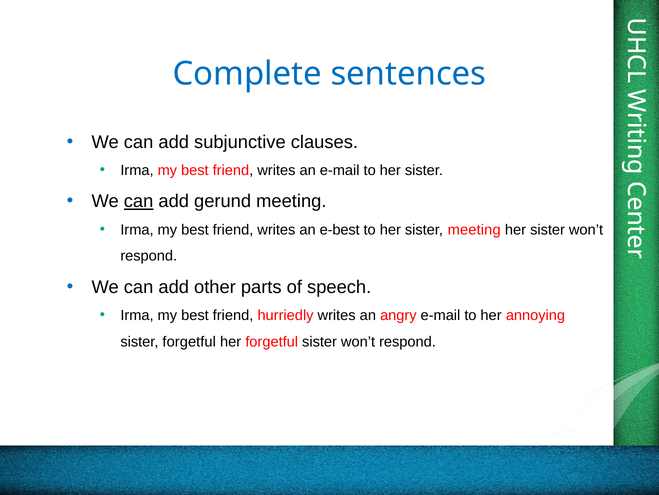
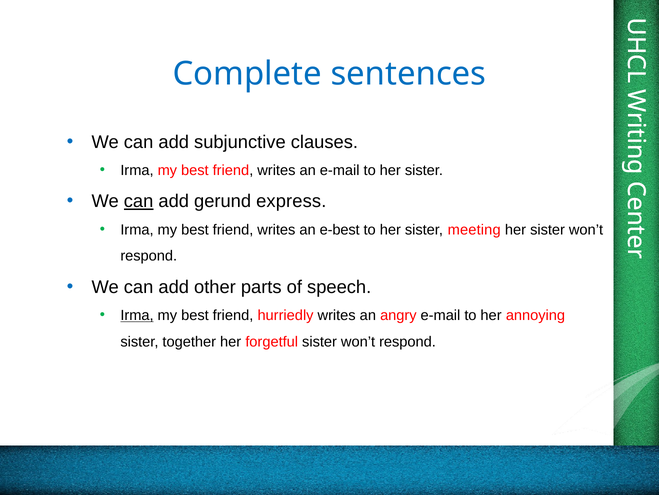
gerund meeting: meeting -> express (291, 201)
Irma underline: none -> present (137, 315)
sister forgetful: forgetful -> together (189, 341)
